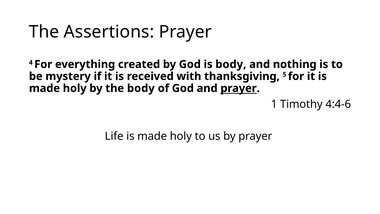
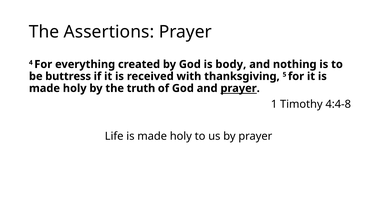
mystery: mystery -> buttress (68, 76)
the body: body -> truth (141, 88)
4:4-6: 4:4-6 -> 4:4-8 (338, 104)
